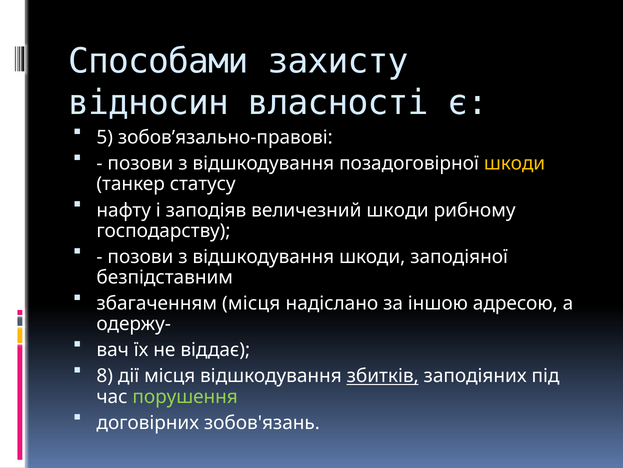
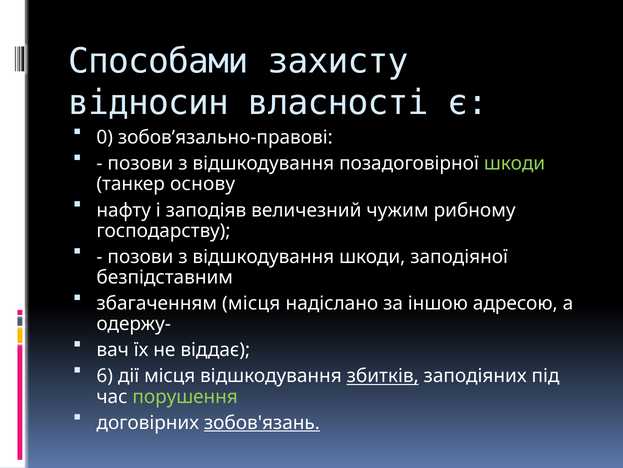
5: 5 -> 0 (105, 137)
шкоди colour: yellow -> light green (515, 163)
статусу: статусу -> основу (203, 184)
величезний шкоди: шкоди -> чужим (398, 210)
8: 8 -> 6 (105, 376)
зобов'язань underline: none -> present (262, 422)
